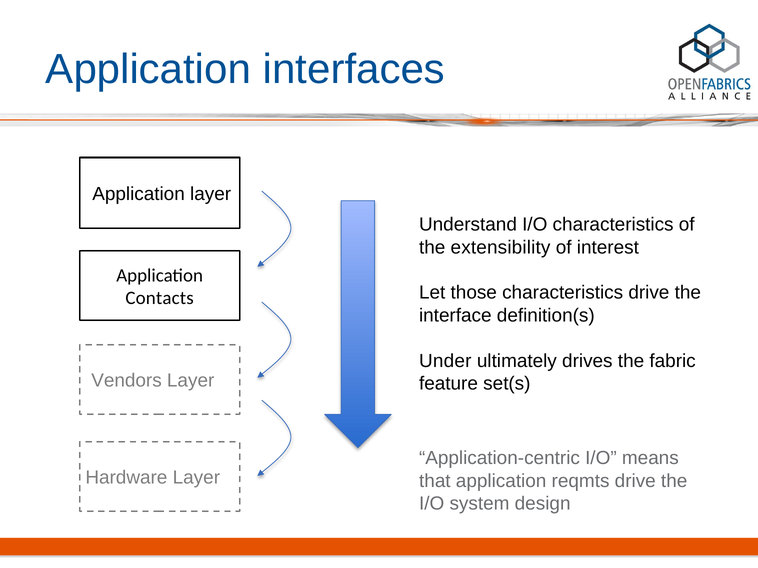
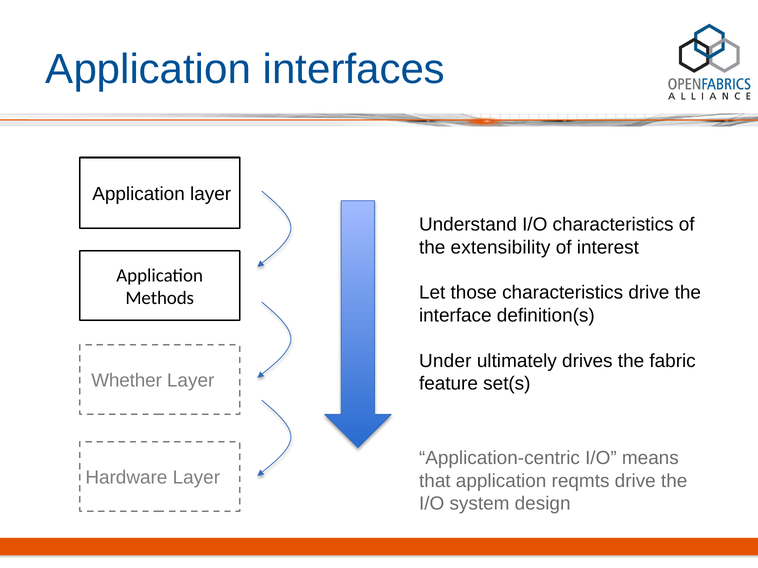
Contacts: Contacts -> Methods (160, 298)
Vendors: Vendors -> Whether (127, 381)
